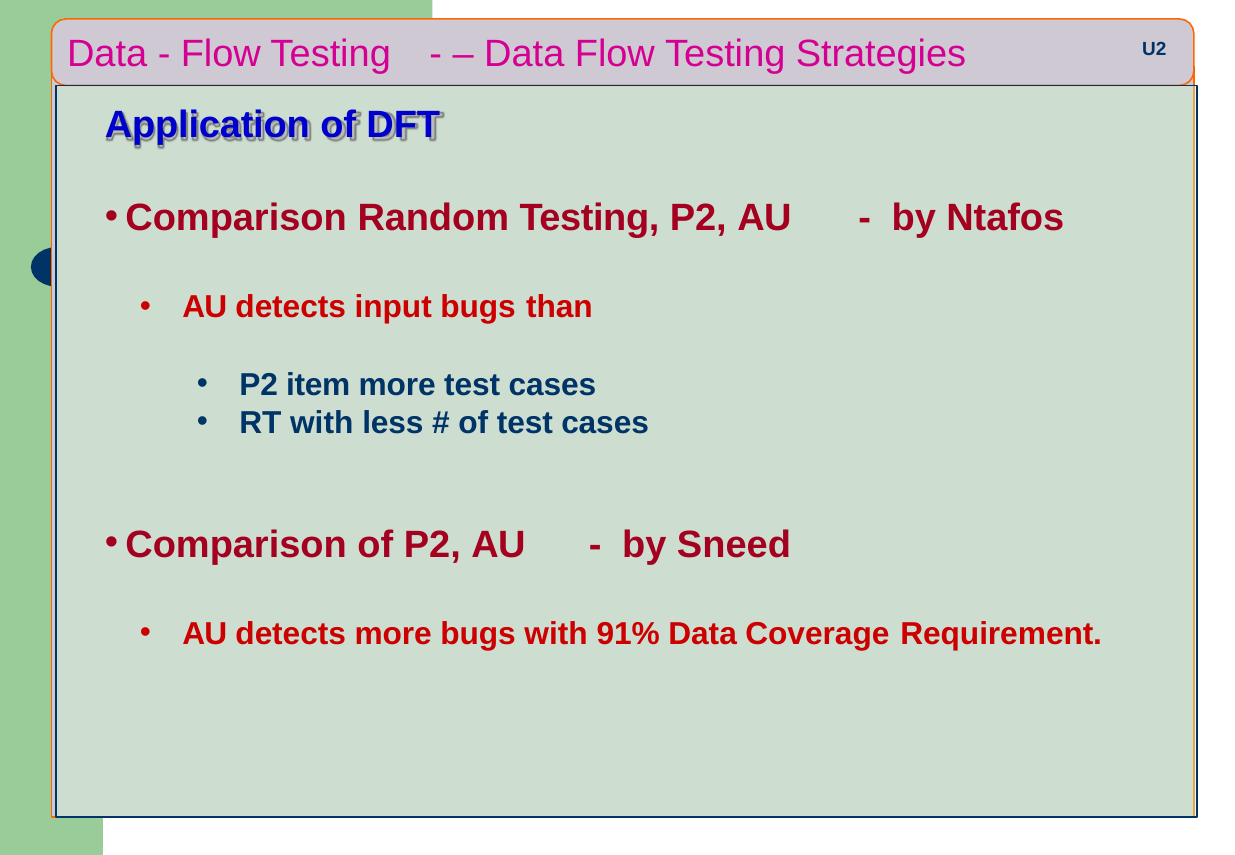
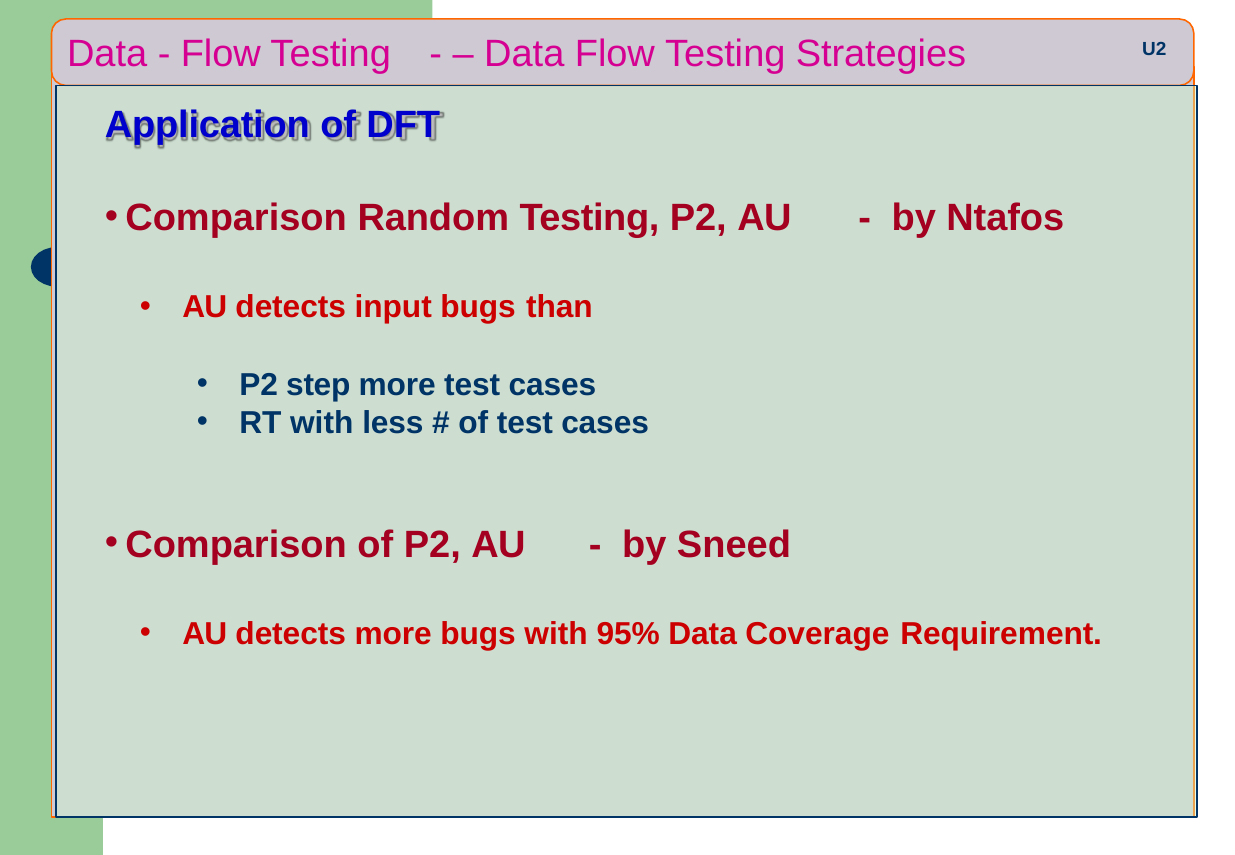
item: item -> step (318, 385)
91%: 91% -> 95% (628, 634)
